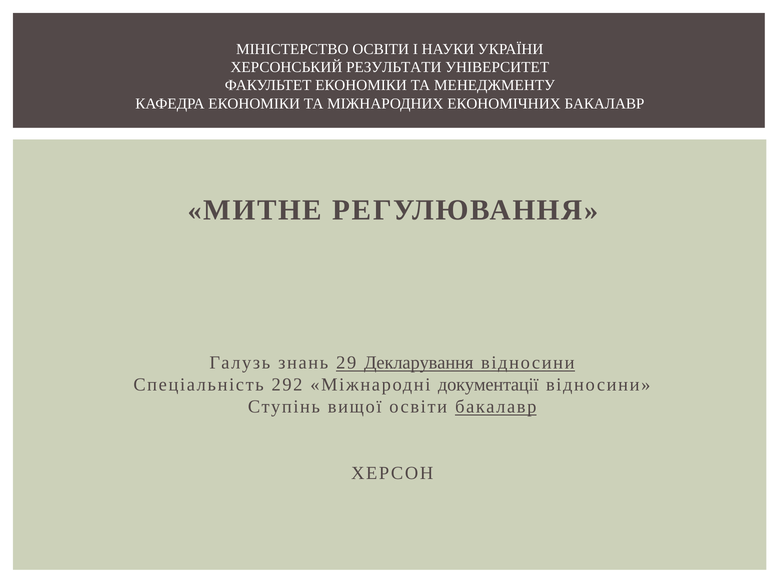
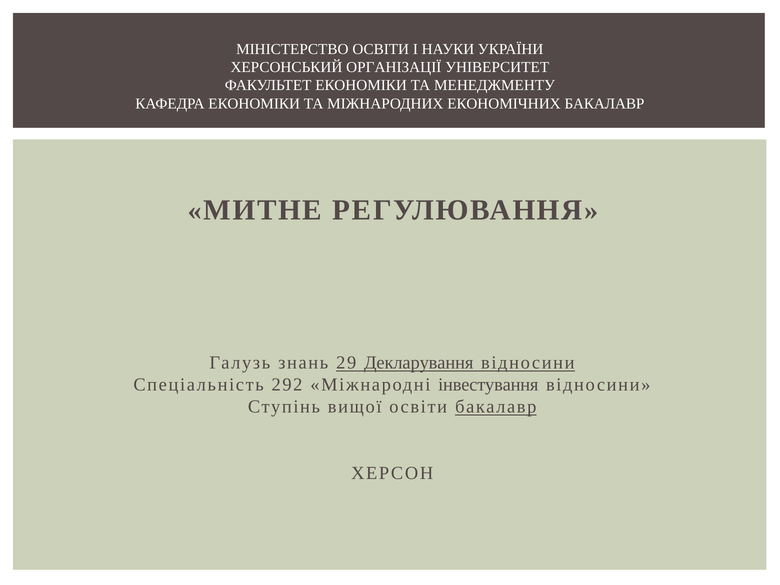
РЕЗУЛЬТАТИ: РЕЗУЛЬТАТИ -> ОРГАНІЗАЦІЇ (394, 67)
документації: документації -> інвестування (488, 385)
